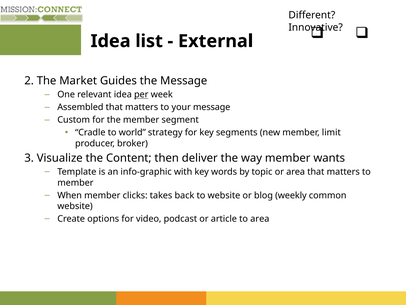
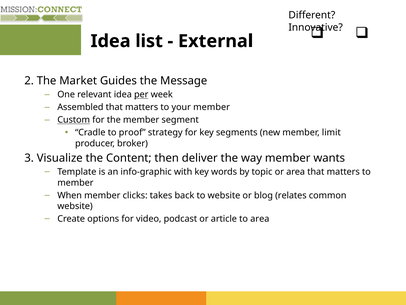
your message: message -> member (212, 107)
Custom underline: none -> present (74, 120)
world: world -> proof (132, 132)
weekly: weekly -> relates (291, 195)
